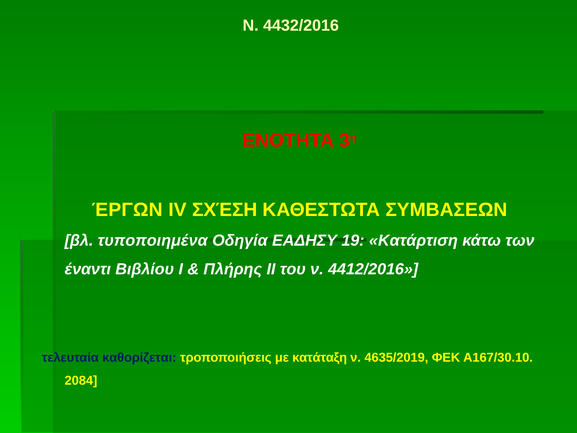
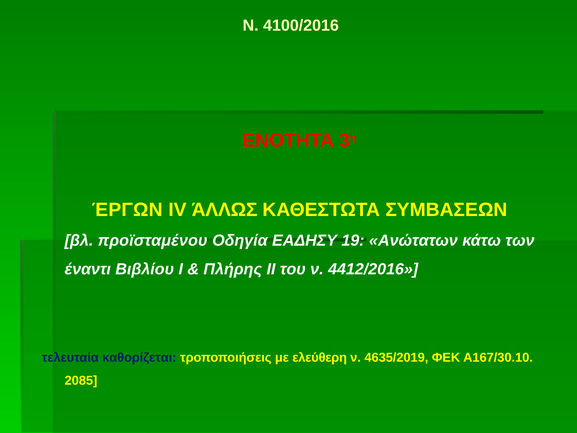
4432/2016: 4432/2016 -> 4100/2016 (301, 26)
ΣΧΈΣΗ: ΣΧΈΣΗ -> ΆΛΛΩΣ (225, 210)
τυποποιημένα: τυποποιημένα -> προϊσταμένου (153, 240)
Κατάρτιση: Κατάρτιση -> Ανώτατων (413, 240)
κατάταξη: κατάταξη -> ελεύθερη (320, 357)
2084: 2084 -> 2085 (81, 380)
